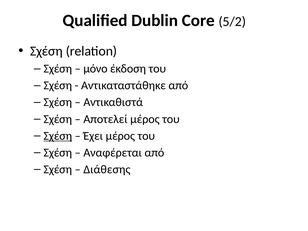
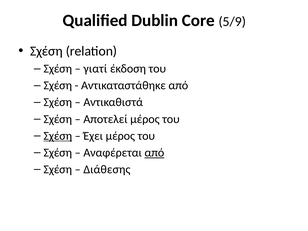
5/2: 5/2 -> 5/9 (232, 22)
μόνο: μόνο -> γιατί (95, 69)
από underline: none -> present (154, 153)
